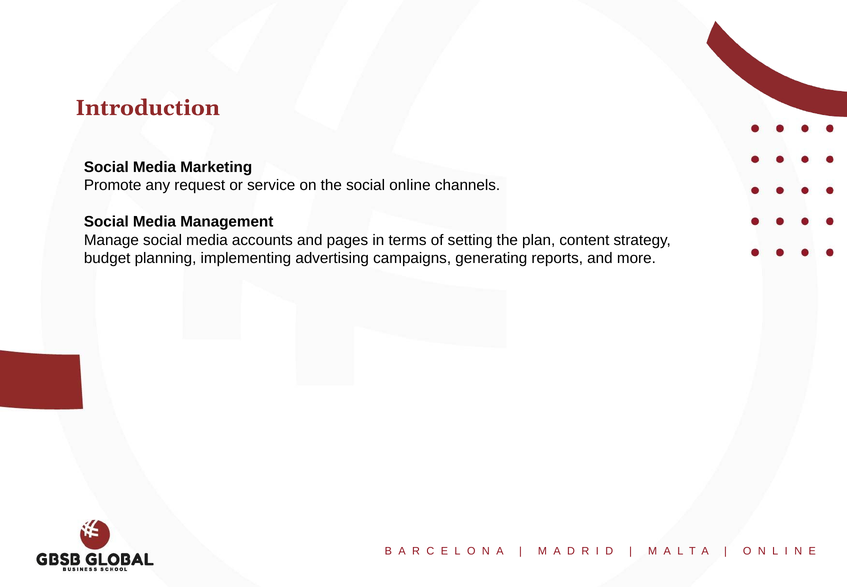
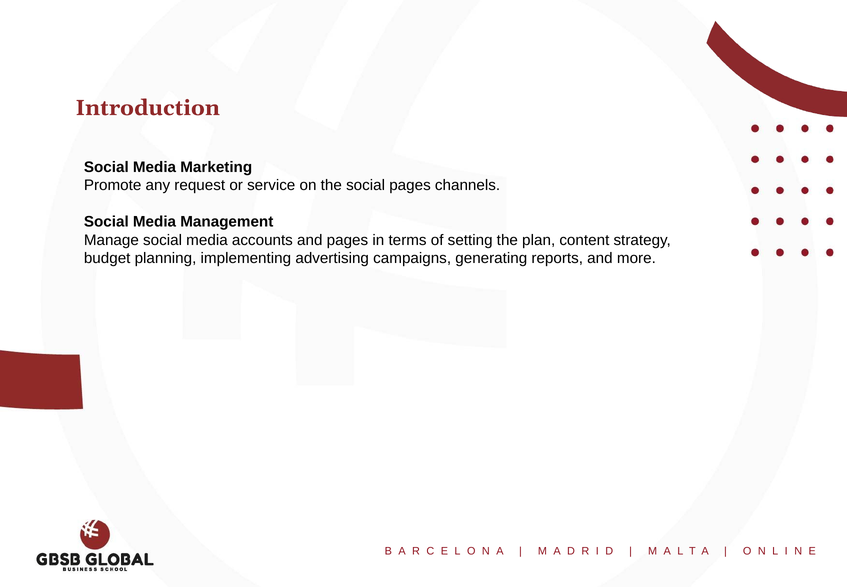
social online: online -> pages (410, 185)
